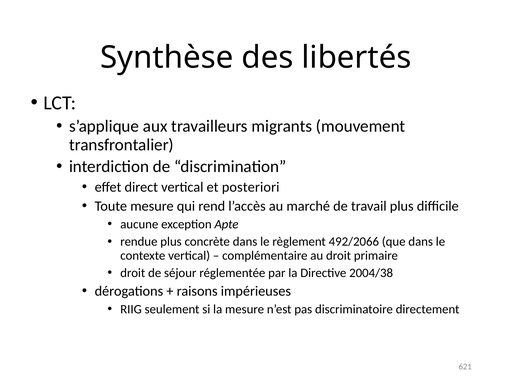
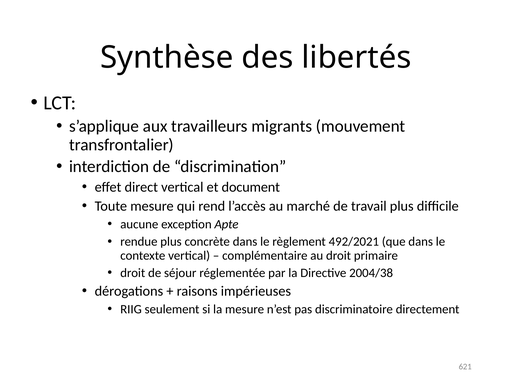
posteriori: posteriori -> document (251, 187)
492/2066: 492/2066 -> 492/2021 (354, 242)
